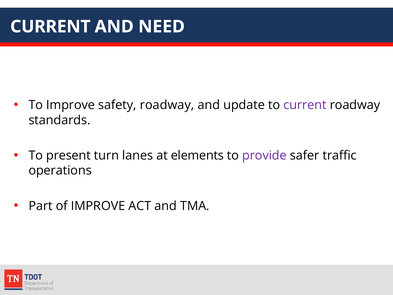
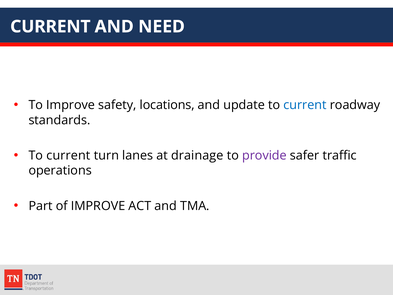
safety roadway: roadway -> locations (167, 105)
current colour: purple -> blue (305, 105)
present: present -> current (68, 155)
elements: elements -> drainage (197, 155)
